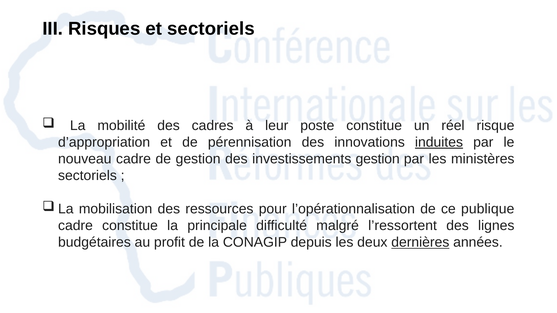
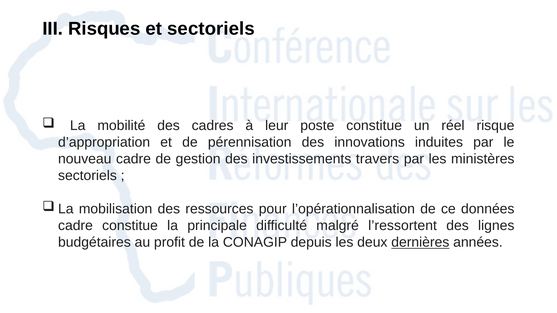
induites underline: present -> none (439, 142)
investissements gestion: gestion -> travers (378, 159)
publique: publique -> données (488, 209)
